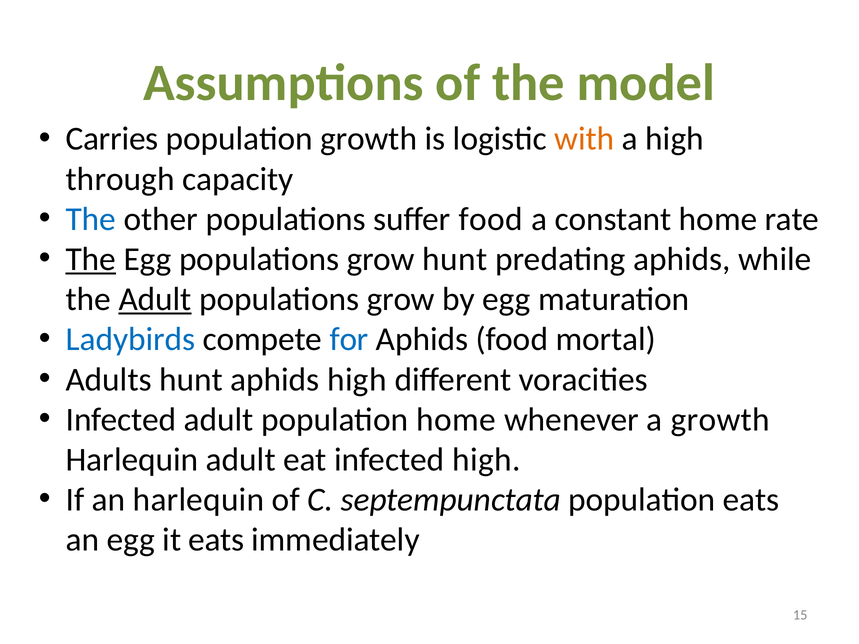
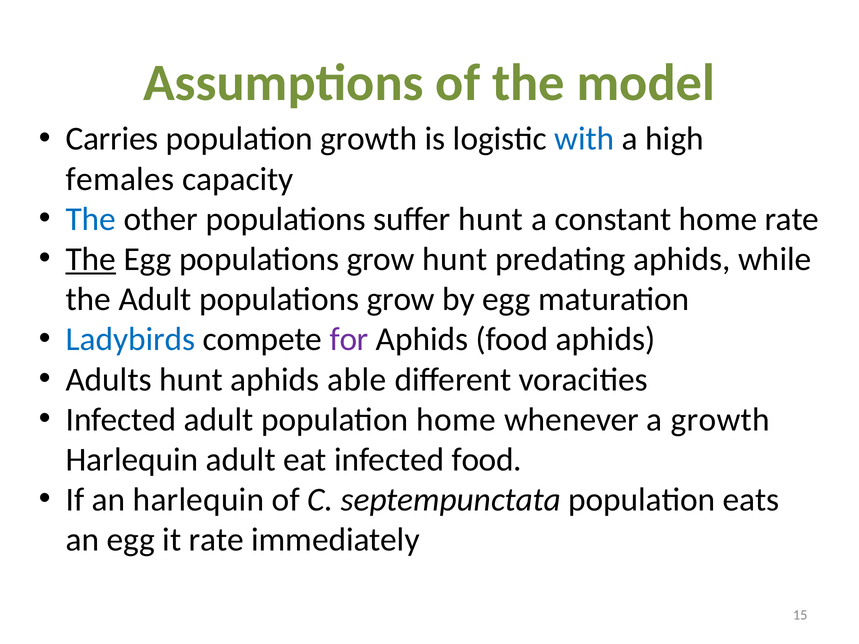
with colour: orange -> blue (584, 139)
through: through -> females (120, 179)
suffer food: food -> hunt (491, 219)
Adult underline: present -> none (155, 299)
for colour: blue -> purple (349, 340)
food mortal: mortal -> aphids (606, 340)
aphids high: high -> able (357, 380)
infected high: high -> food (487, 460)
it eats: eats -> rate (216, 540)
